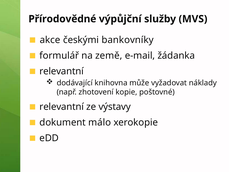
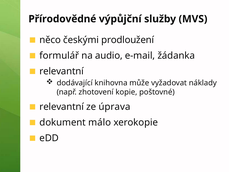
akce: akce -> něco (50, 40)
bankovníky: bankovníky -> prodloužení (128, 40)
země: země -> audio (109, 55)
výstavy: výstavy -> úprava (115, 107)
